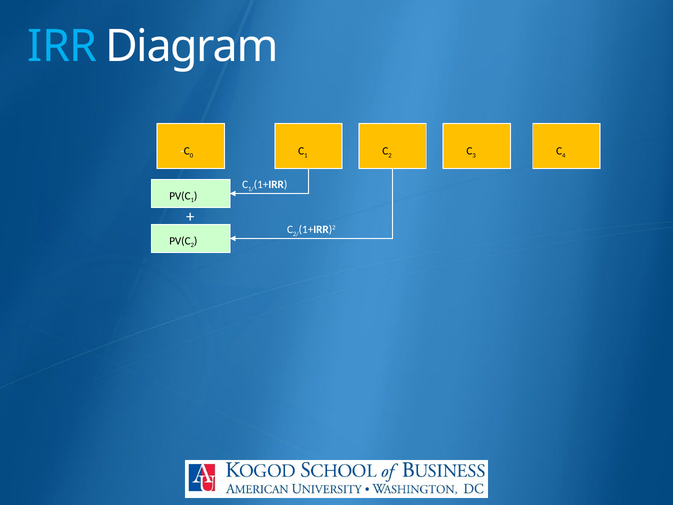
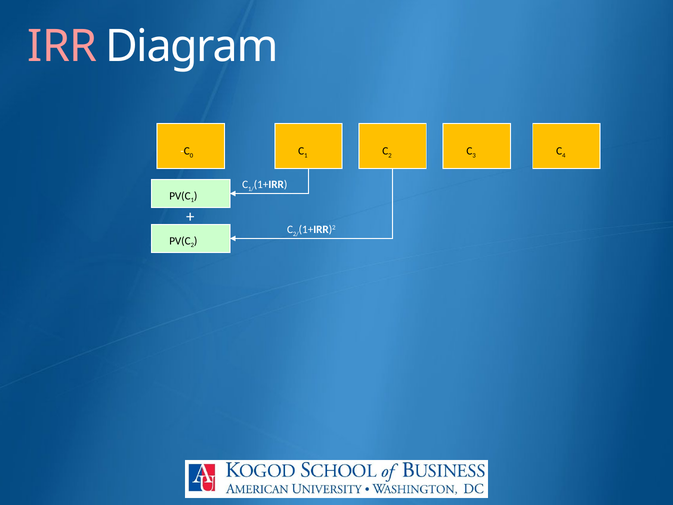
IRR colour: light blue -> pink (62, 46)
